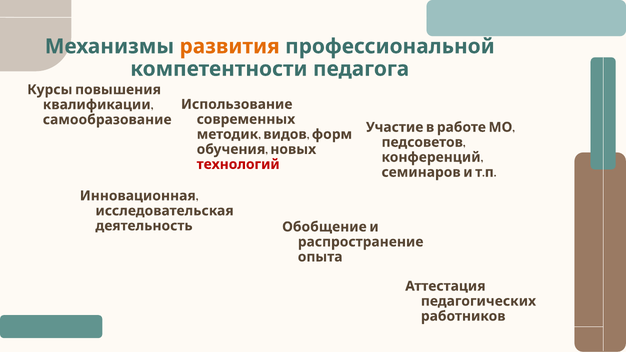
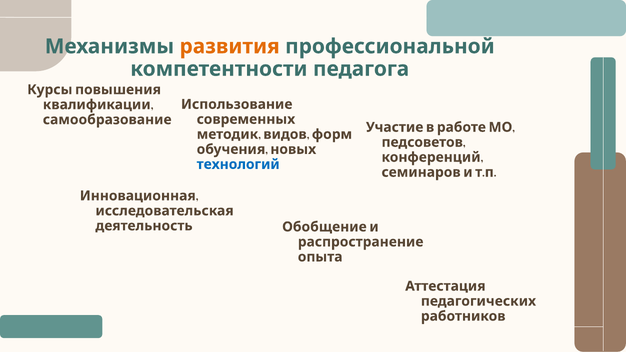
технологий colour: red -> blue (238, 164)
